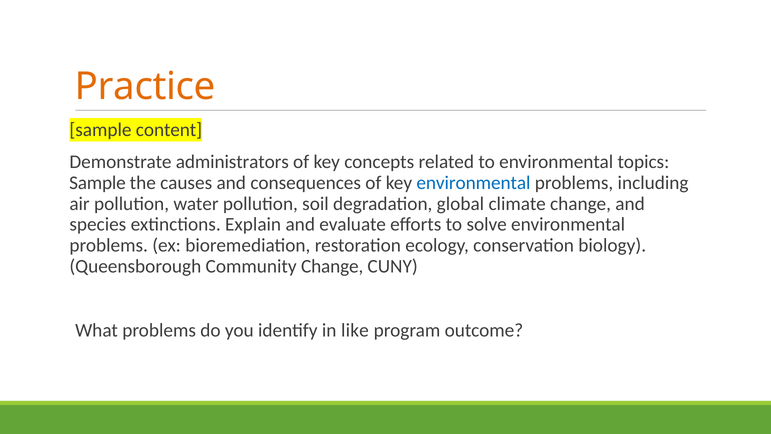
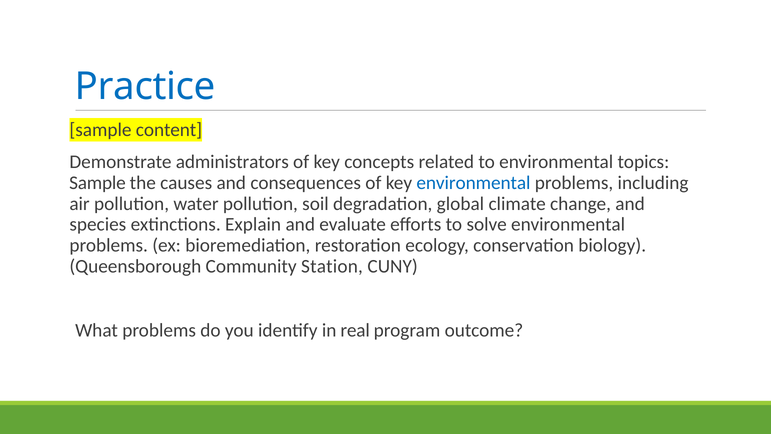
Practice colour: orange -> blue (145, 86)
Community Change: Change -> Station (332, 266)
like: like -> real (355, 330)
